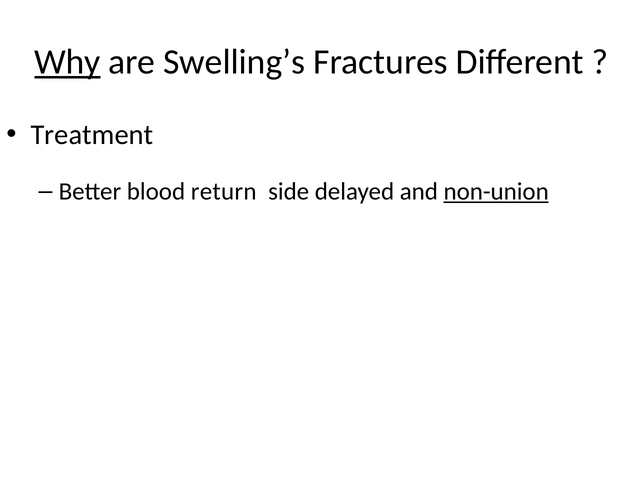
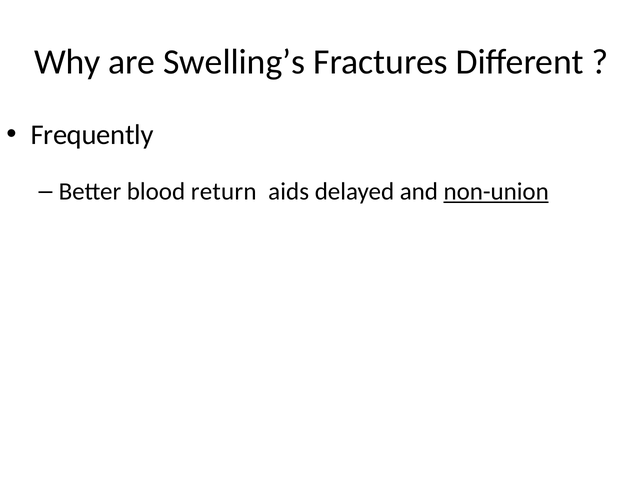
Why underline: present -> none (67, 62)
Treatment: Treatment -> Frequently (92, 135)
side: side -> aids (289, 192)
